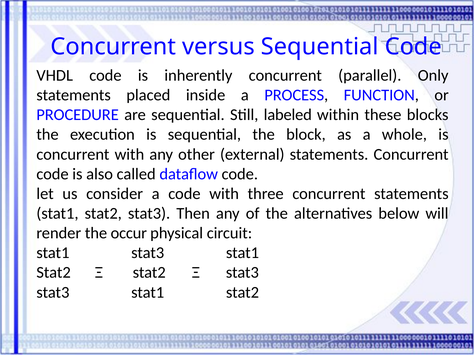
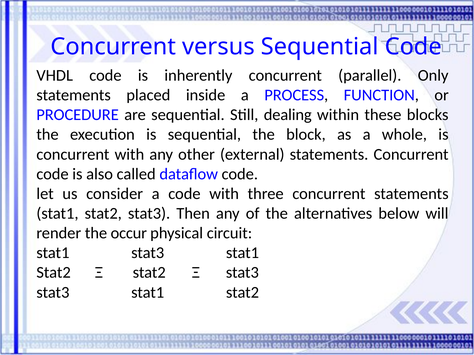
labeled: labeled -> dealing (288, 115)
